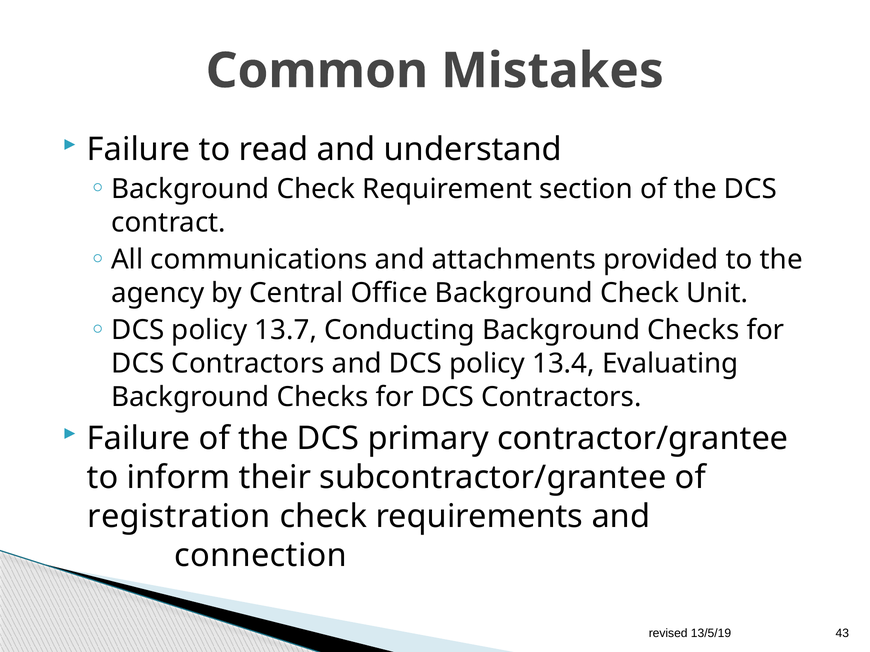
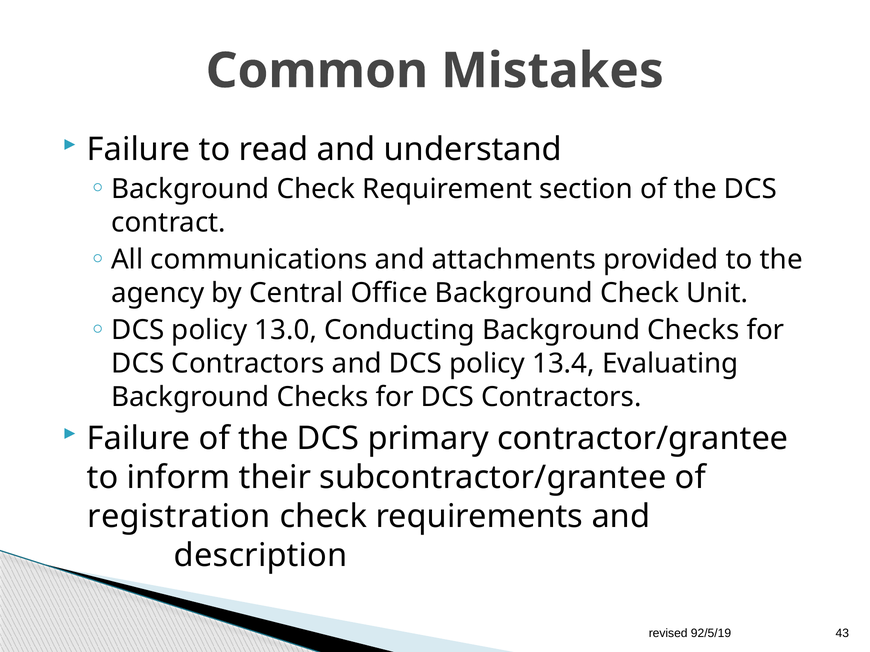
13.7: 13.7 -> 13.0 (286, 331)
connection: connection -> description (261, 556)
13/5/19: 13/5/19 -> 92/5/19 (711, 634)
